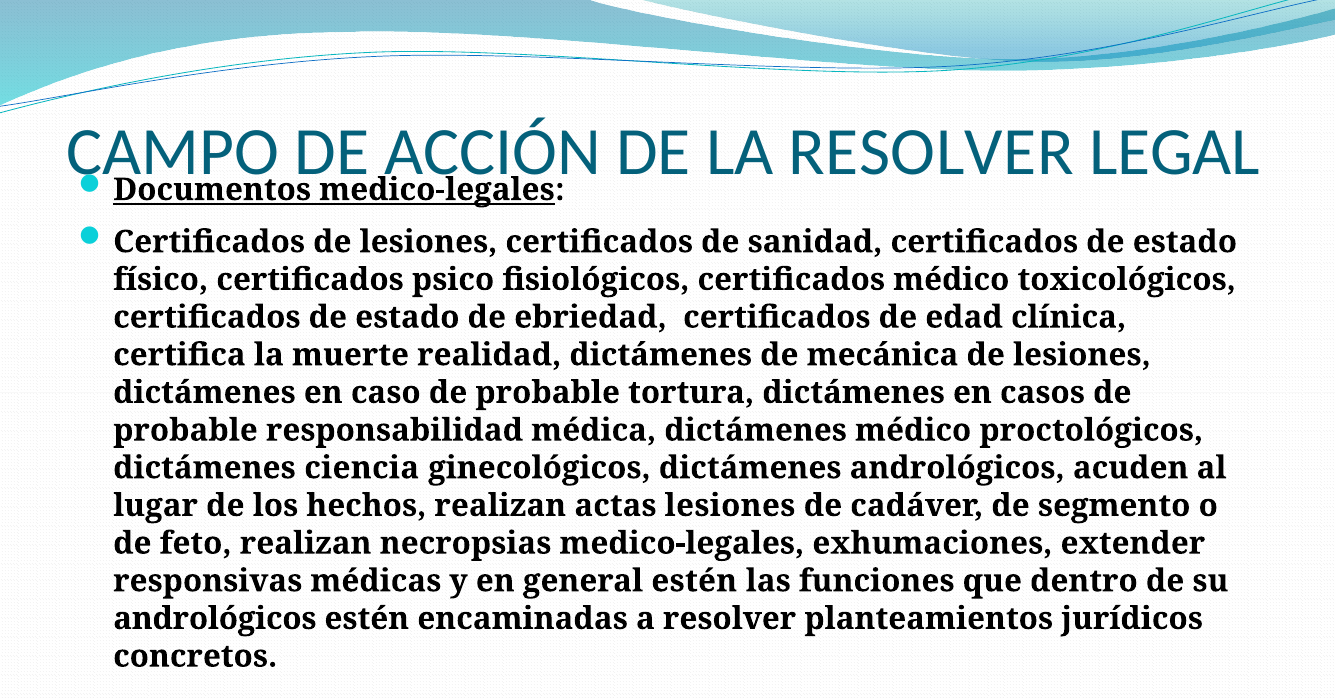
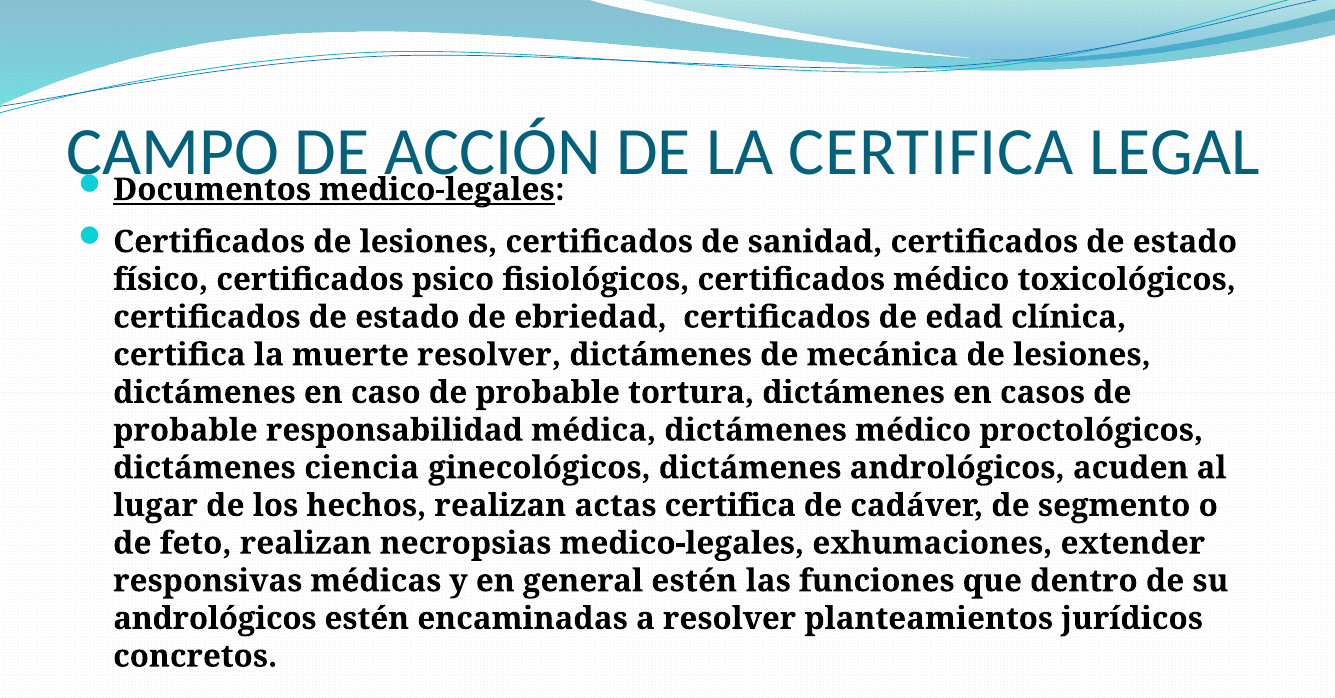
LA RESOLVER: RESOLVER -> CERTIFICA (931, 152)
muerte realidad: realidad -> resolver (489, 355)
actas lesiones: lesiones -> certifica (730, 506)
